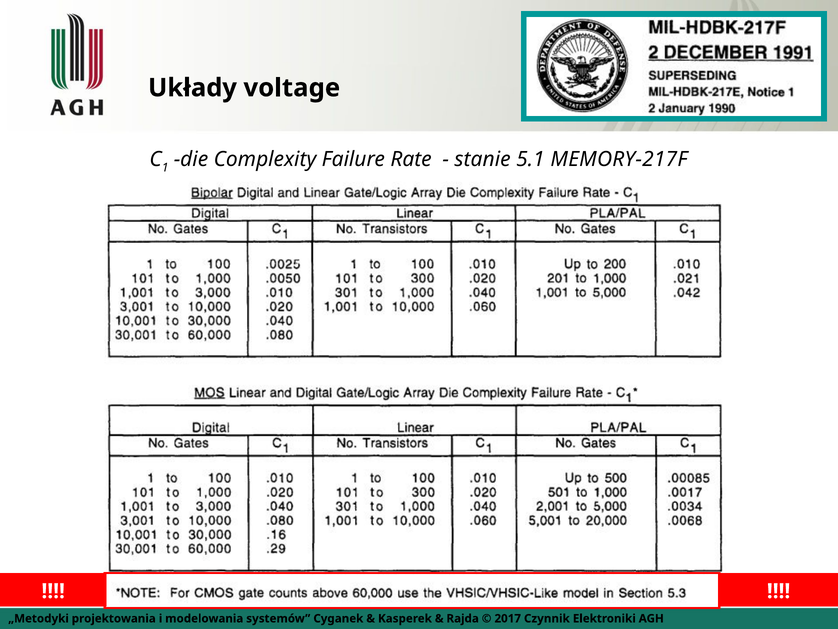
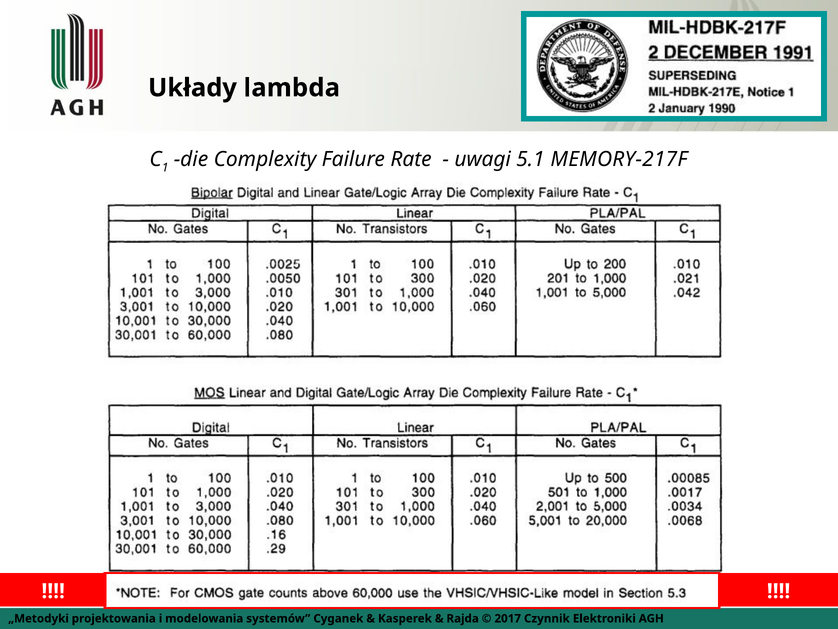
voltage: voltage -> lambda (292, 88)
stanie: stanie -> uwagi (483, 159)
